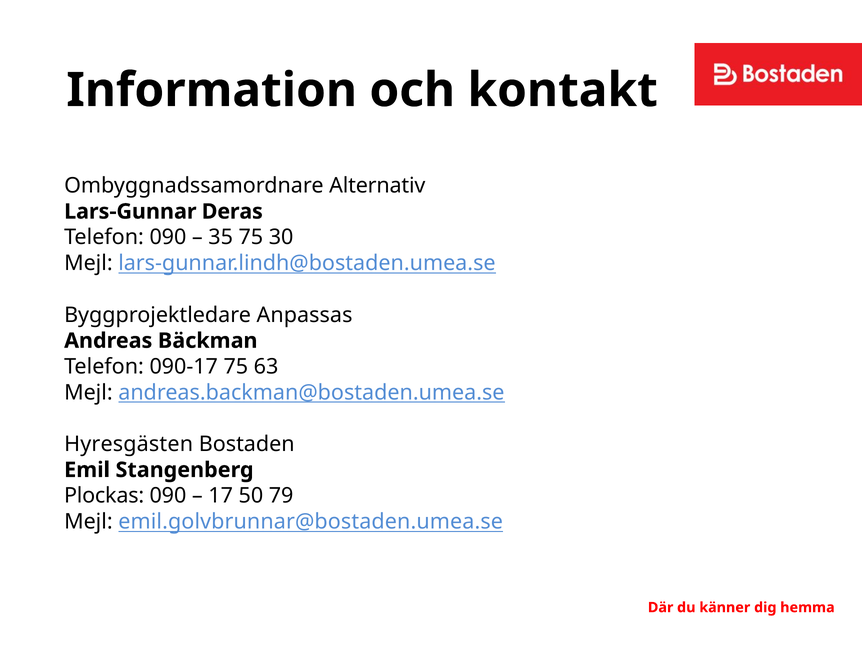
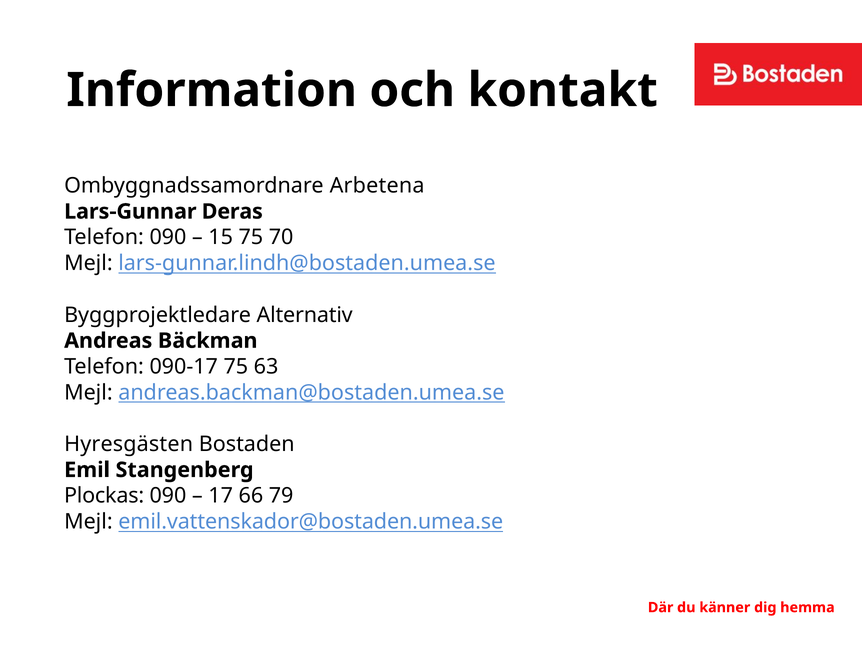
Alternativ: Alternativ -> Arbetena (377, 186)
35: 35 -> 15 (221, 238)
30: 30 -> 70 (281, 238)
Anpassas: Anpassas -> Alternativ (305, 315)
50: 50 -> 66 (251, 496)
emil.golvbrunnar@bostaden.umea.se: emil.golvbrunnar@bostaden.umea.se -> emil.vattenskador@bostaden.umea.se (311, 522)
